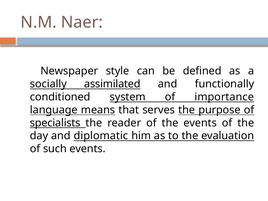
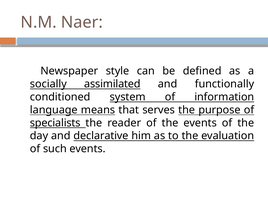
importance: importance -> information (224, 97)
diplomatic: diplomatic -> declarative (101, 136)
